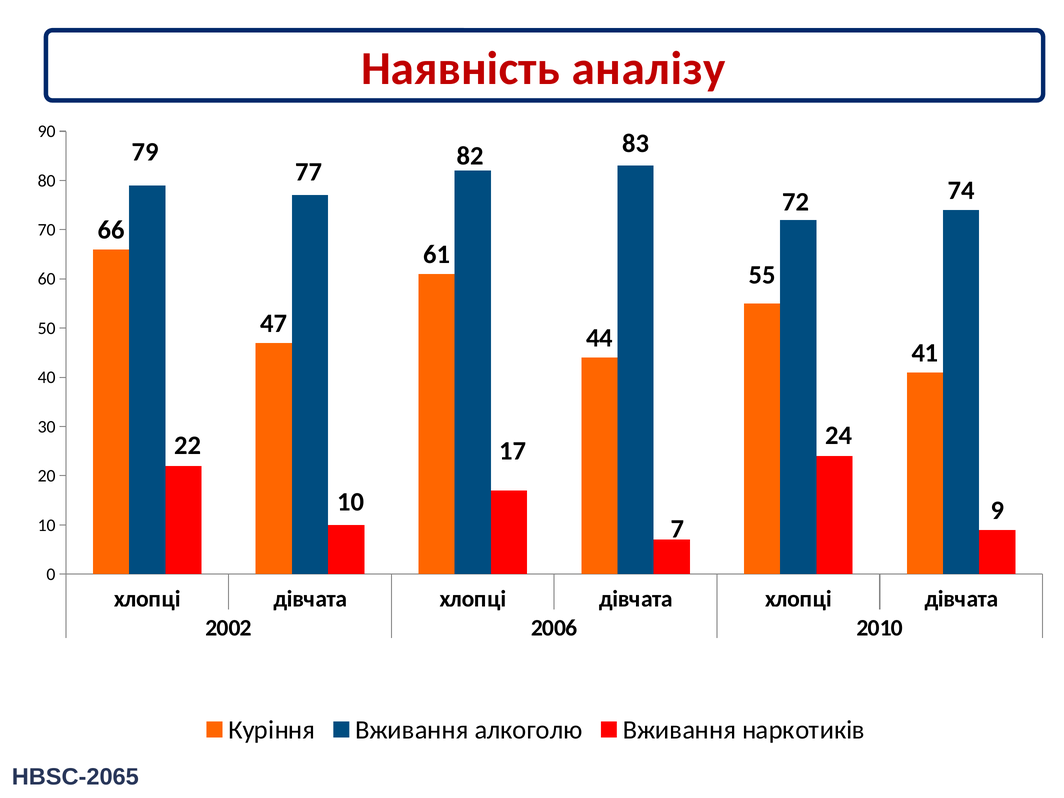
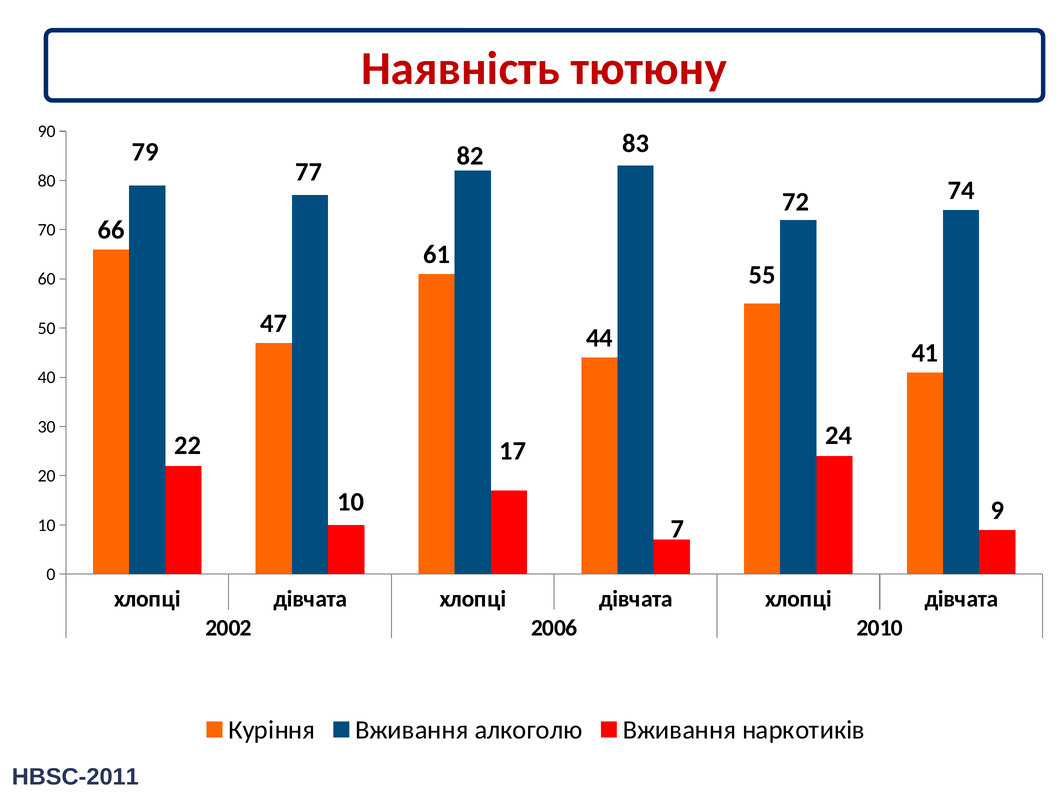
аналізу: аналізу -> тютюну (649, 69)
HBSC-2065: HBSC-2065 -> HBSC-2011 (75, 777)
